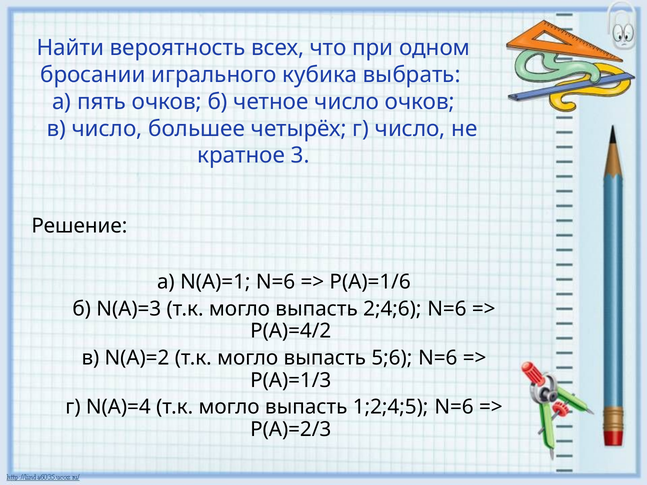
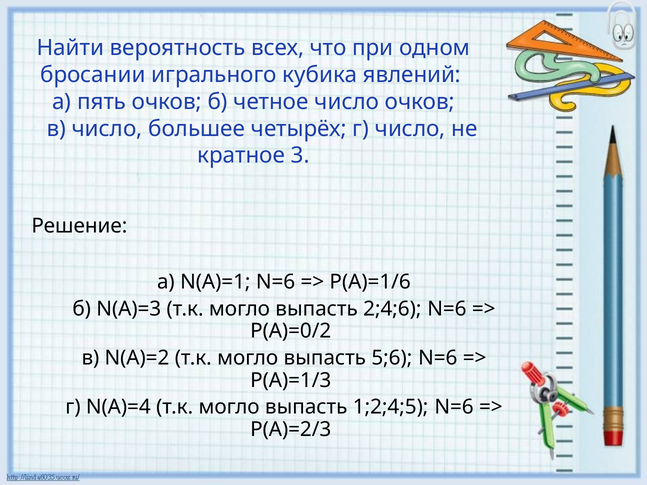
выбрать: выбрать -> явлений (412, 75)
Р(А)=4/2: Р(А)=4/2 -> Р(А)=0/2 (291, 331)
